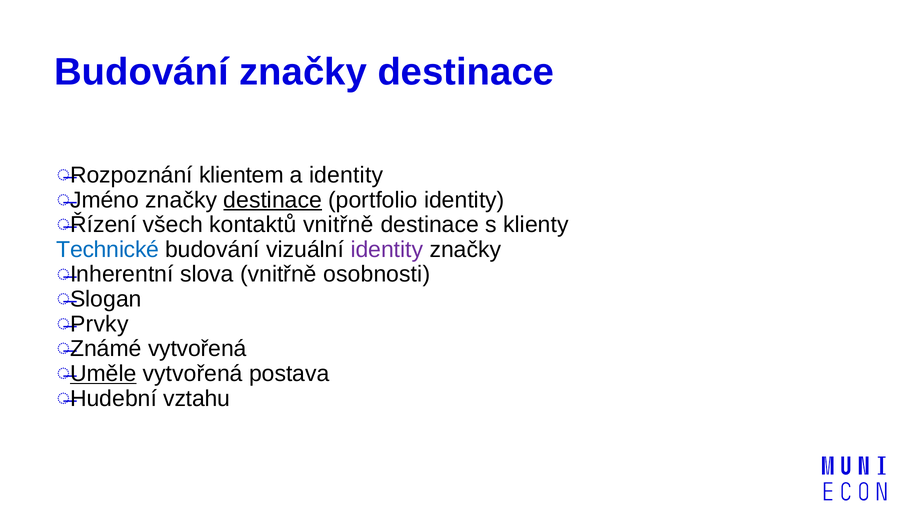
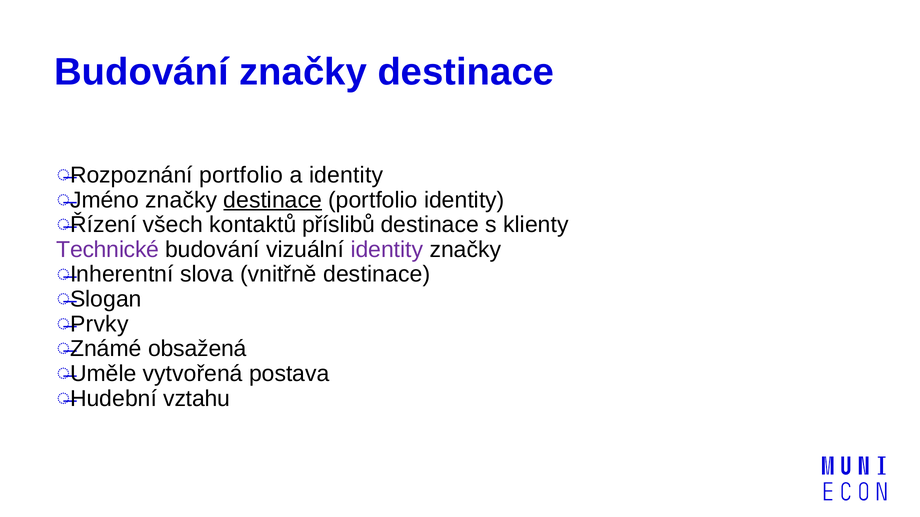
Rozpoznání klientem: klientem -> portfolio (241, 175)
kontaktů vnitřně: vnitřně -> příslibů (339, 225)
Technické colour: blue -> purple (108, 250)
vnitřně osobnosti: osobnosti -> destinace (377, 275)
Známé vytvořená: vytvořená -> obsažená (197, 349)
Uměle underline: present -> none (103, 374)
